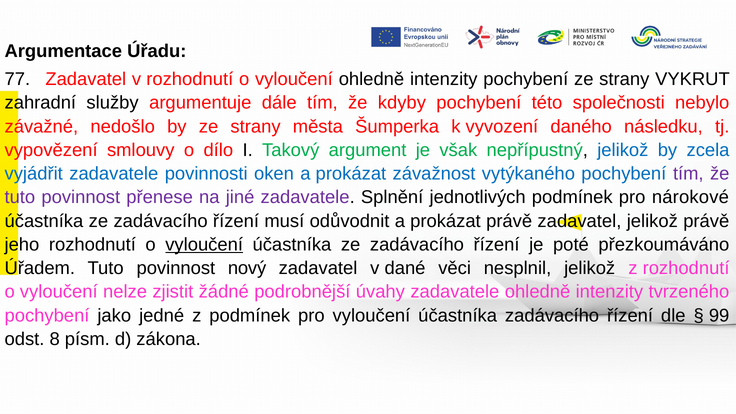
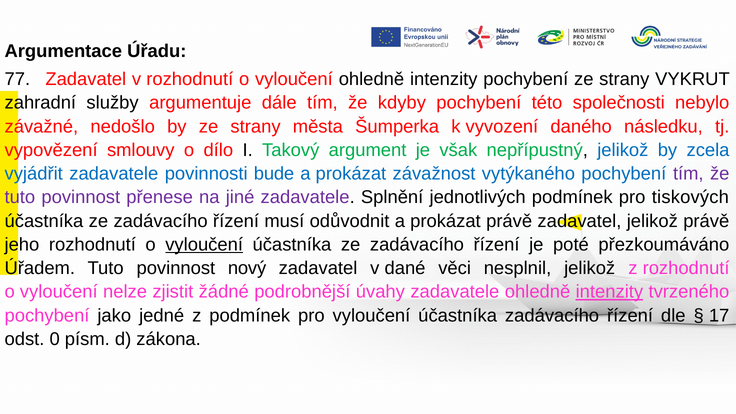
oken: oken -> bude (274, 174)
nárokové: nárokové -> tiskových (690, 197)
intenzity underline: none -> present (609, 292)
99: 99 -> 17 (719, 315)
8: 8 -> 0 (55, 339)
